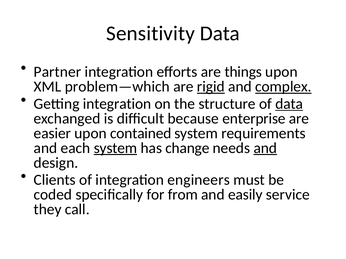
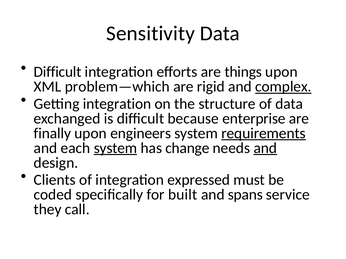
Partner: Partner -> Difficult (58, 72)
rigid underline: present -> none (211, 87)
data underline: present -> none (289, 104)
easier: easier -> finally (52, 133)
contained: contained -> engineers (141, 133)
requirements underline: none -> present (264, 133)
engineers: engineers -> expressed (199, 180)
from: from -> built (183, 195)
easily: easily -> spans (245, 195)
